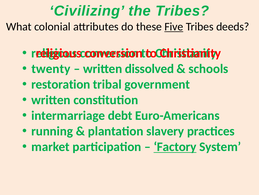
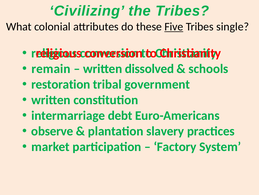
deeds: deeds -> single (233, 27)
twenty: twenty -> remain (51, 69)
running: running -> observe (52, 131)
Factory underline: present -> none (175, 146)
